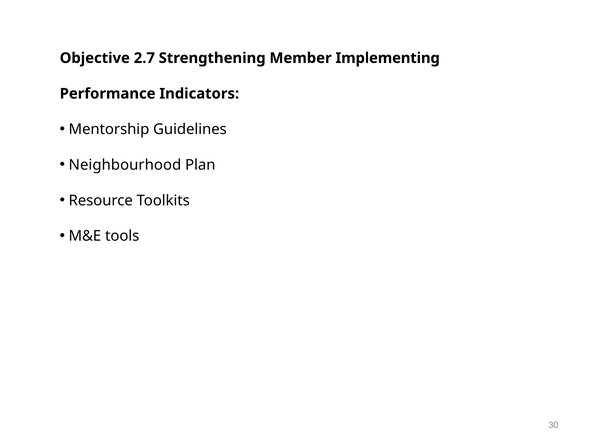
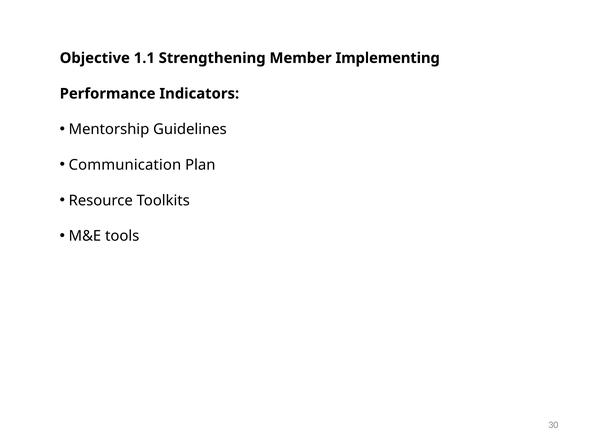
2.7: 2.7 -> 1.1 (144, 58)
Neighbourhood: Neighbourhood -> Communication (125, 165)
